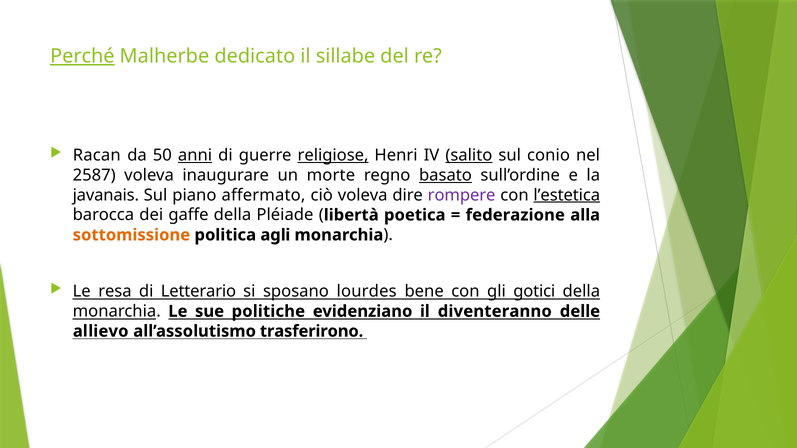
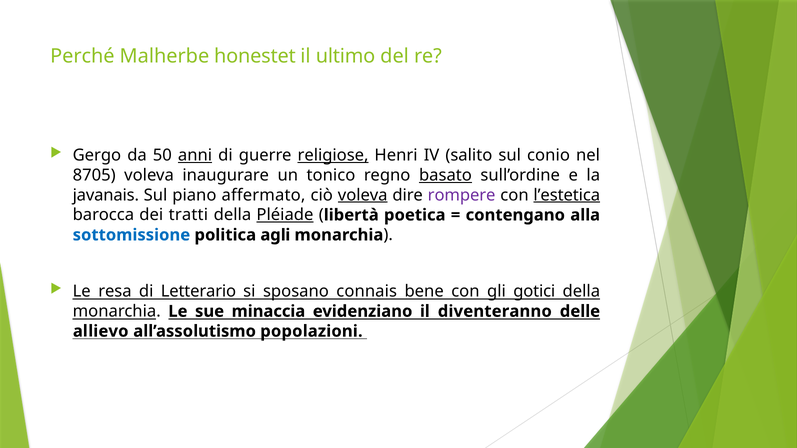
Perché underline: present -> none (82, 56)
dedicato: dedicato -> honestet (255, 56)
sillabe: sillabe -> ultimo (346, 56)
Racan: Racan -> Gergo (97, 155)
salito underline: present -> none (469, 155)
2587: 2587 -> 8705 (94, 175)
morte: morte -> tonico (331, 175)
voleva underline: none -> present (363, 195)
gaffe: gaffe -> tratti (188, 215)
Pléiade underline: none -> present (285, 215)
federazione: federazione -> contengano (515, 215)
sottomissione colour: orange -> blue (131, 235)
lourdes: lourdes -> connais (367, 292)
politiche: politiche -> minaccia (268, 312)
trasferirono: trasferirono -> popolazioni (311, 331)
